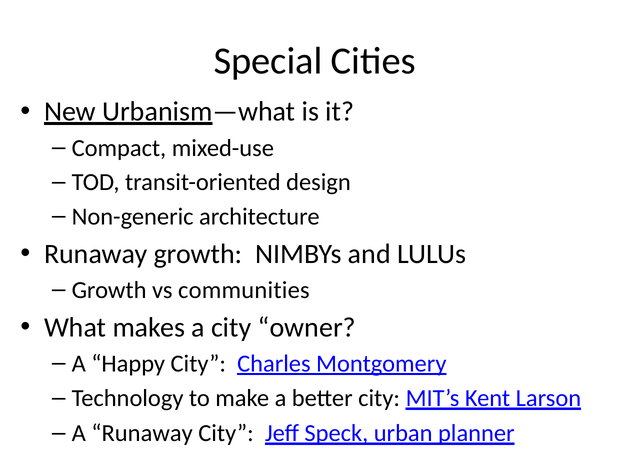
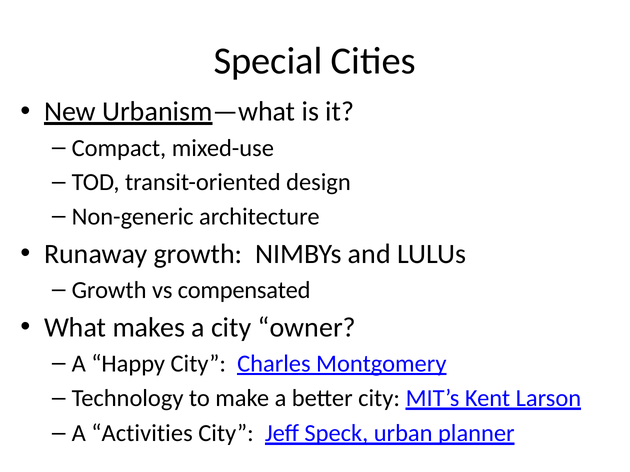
communities: communities -> compensated (244, 290)
A Runaway: Runaway -> Activities (142, 434)
